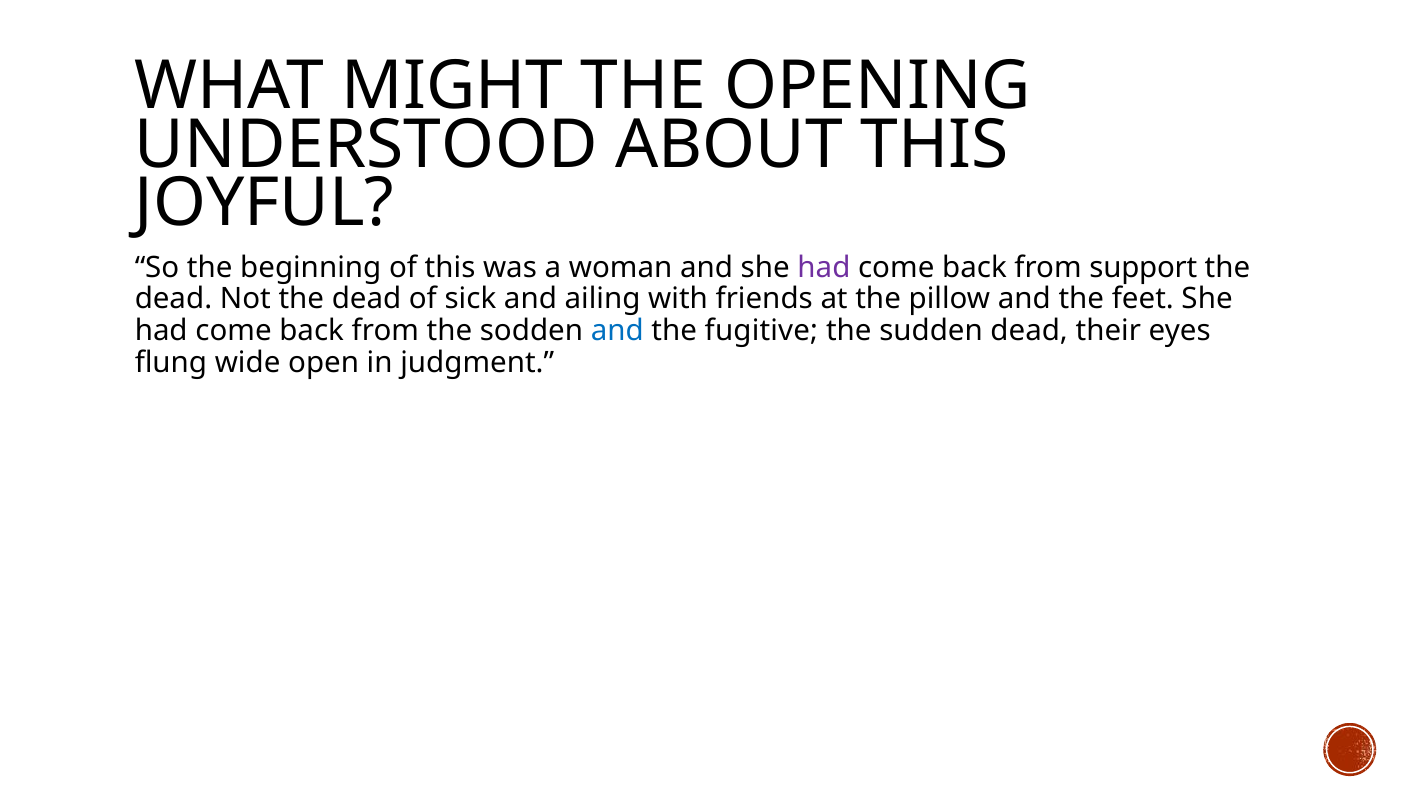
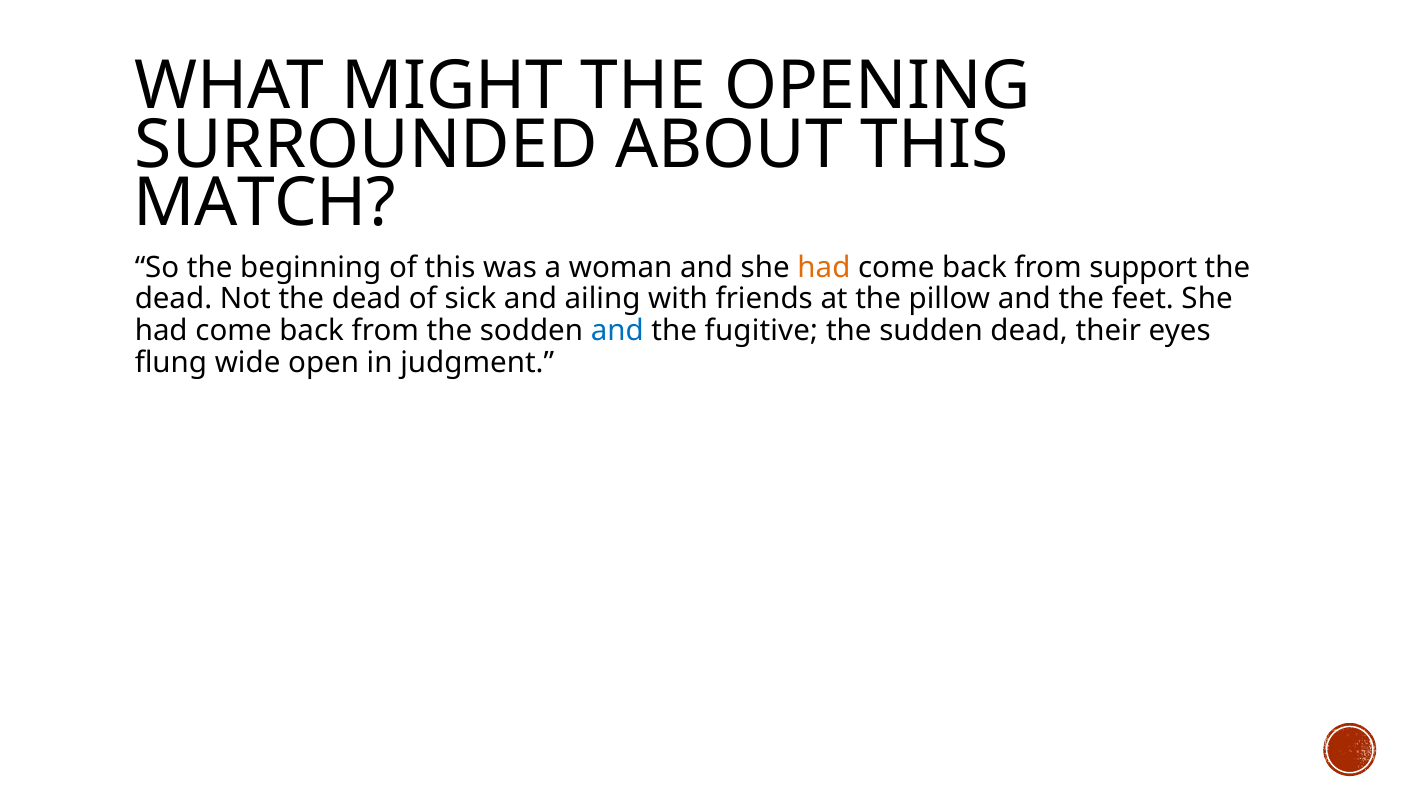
UNDERSTOOD: UNDERSTOOD -> SURROUNDED (366, 145)
JOYFUL: JOYFUL -> MATCH (265, 203)
had colour: purple -> orange (824, 267)
